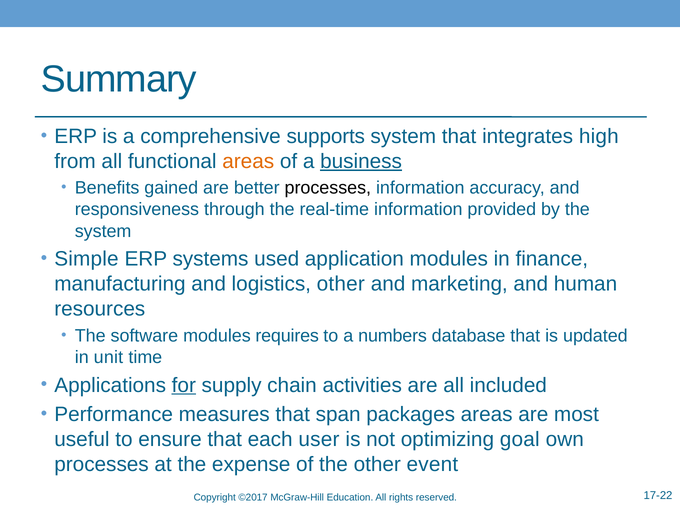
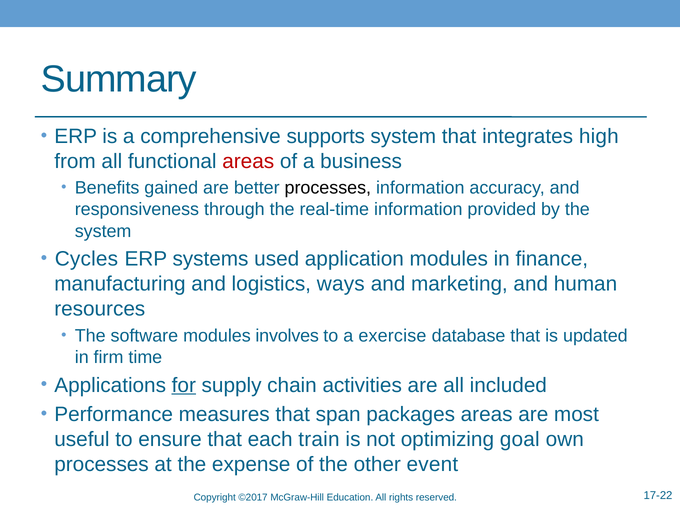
areas colour: orange -> red (248, 161)
business underline: present -> none (361, 161)
Simple: Simple -> Cycles (86, 259)
logistics other: other -> ways (341, 284)
requires: requires -> involves (287, 336)
numbers: numbers -> exercise (392, 336)
unit: unit -> firm (109, 357)
user: user -> train (319, 440)
